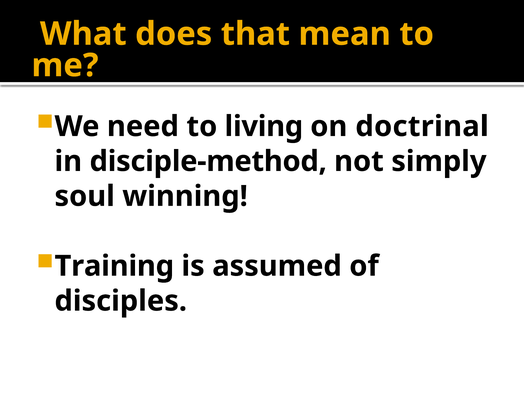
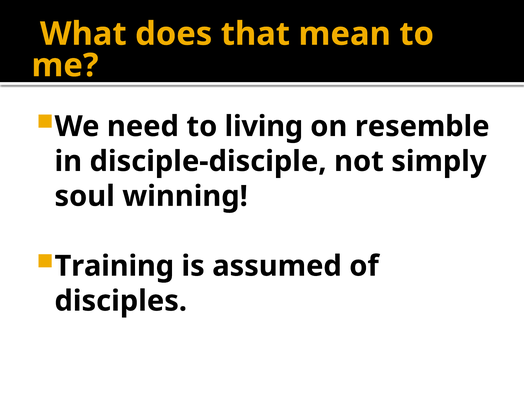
doctrinal: doctrinal -> resemble (422, 126)
disciple-method: disciple-method -> disciple-disciple (208, 161)
